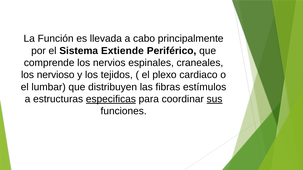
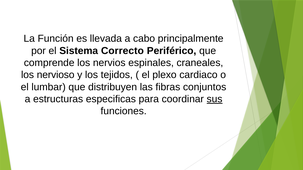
Extiende: Extiende -> Correcto (122, 51)
estímulos: estímulos -> conjuntos (205, 87)
especificas underline: present -> none (111, 99)
